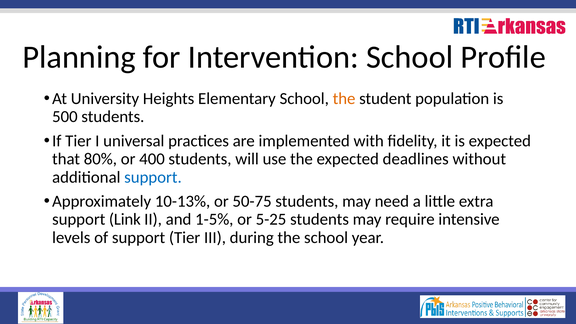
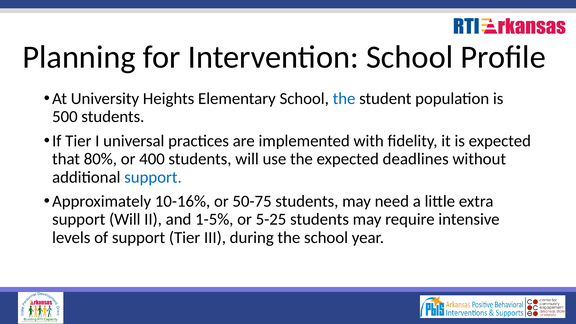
the colour: orange -> blue (344, 99)
10-13%: 10-13% -> 10-16% (183, 201)
support Link: Link -> Will (125, 219)
